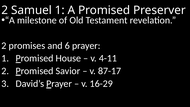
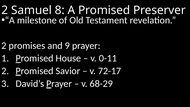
Samuel 1: 1 -> 8 (60, 10)
6: 6 -> 9 (67, 46)
4-11: 4-11 -> 0-11 (108, 58)
87-17: 87-17 -> 72-17 (110, 71)
16-29: 16-29 -> 68-29 (101, 84)
